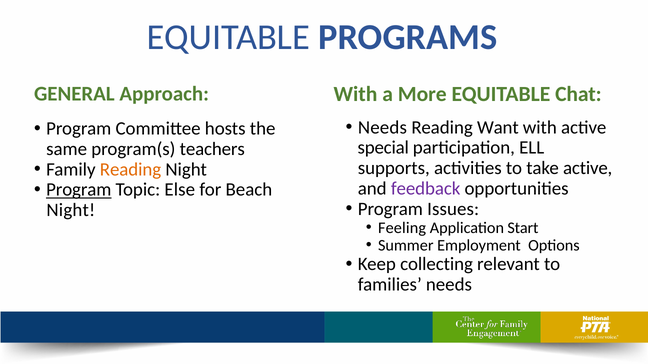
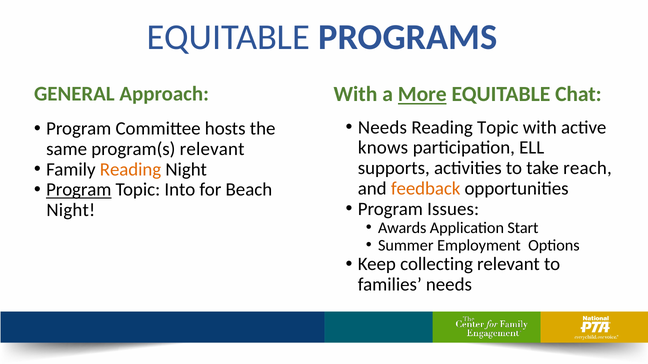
More underline: none -> present (422, 94)
Reading Want: Want -> Topic (498, 128)
special: special -> knows (383, 148)
program(s teachers: teachers -> relevant (212, 149)
take active: active -> reach (588, 168)
Else: Else -> Into (180, 190)
feedback colour: purple -> orange (426, 189)
Feeling: Feeling -> Awards (402, 228)
